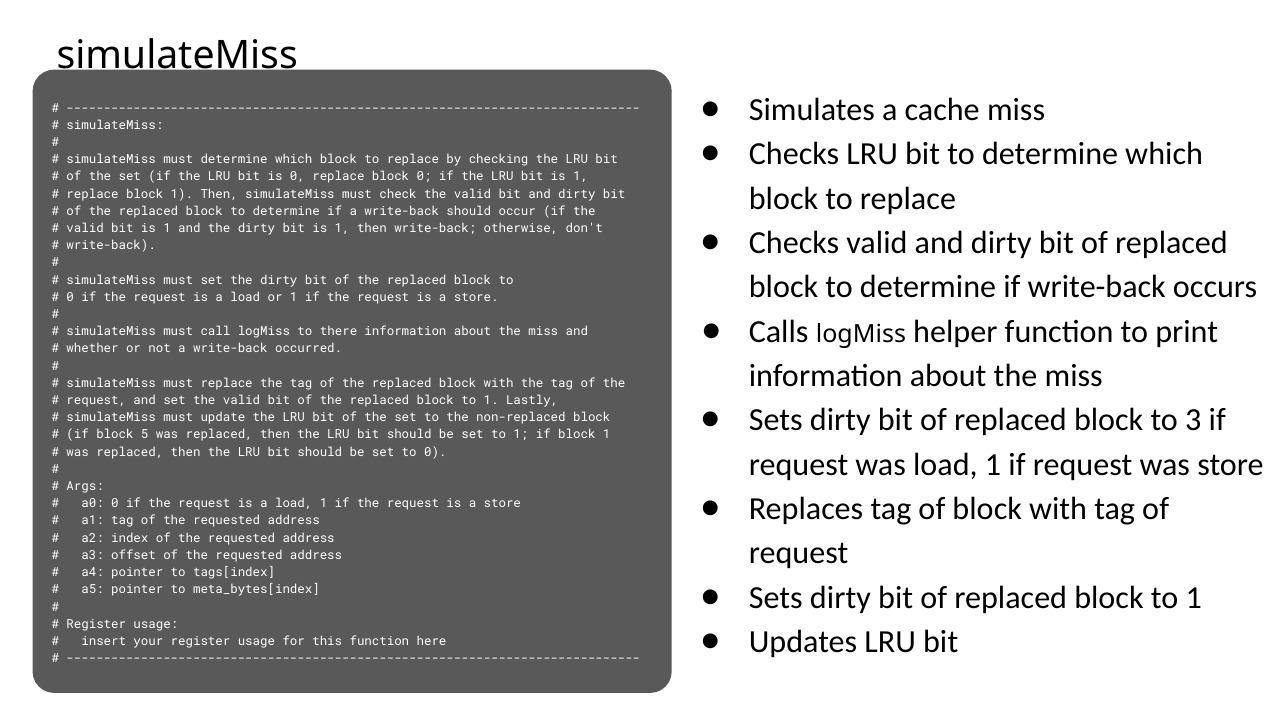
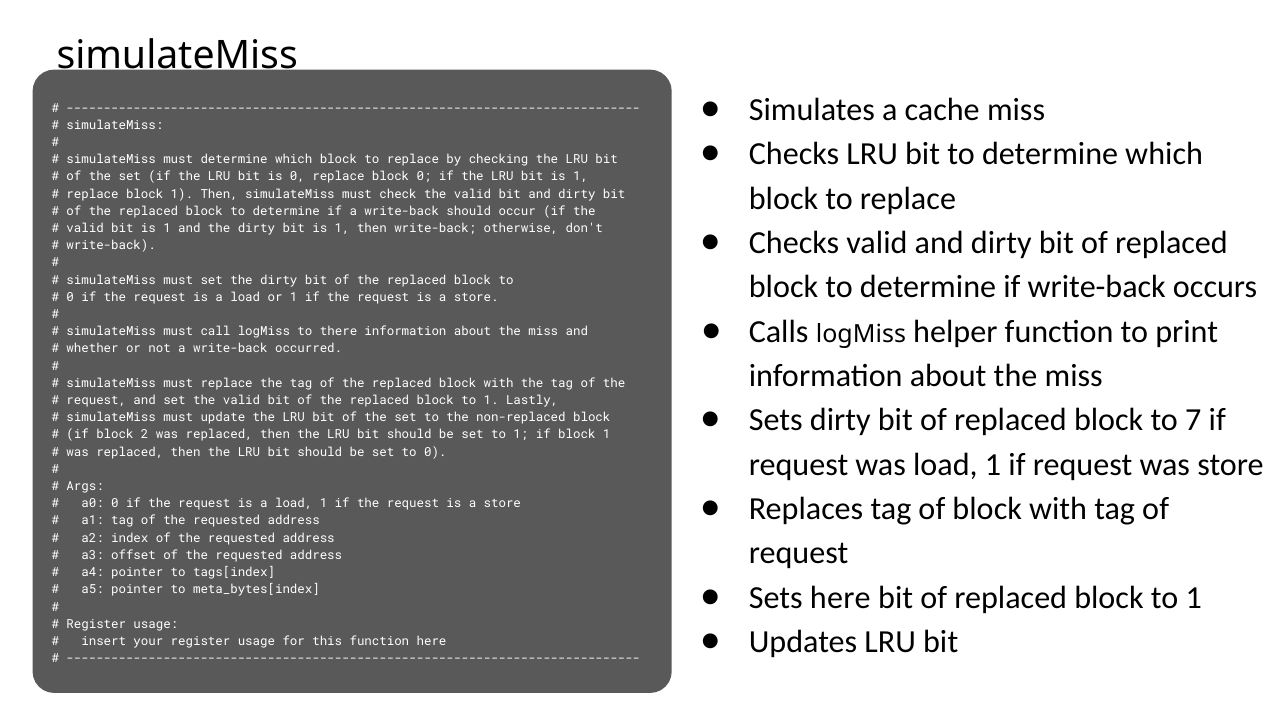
3: 3 -> 7 (1193, 420)
5: 5 -> 2 (145, 435)
dirty: dirty -> here (840, 597)
